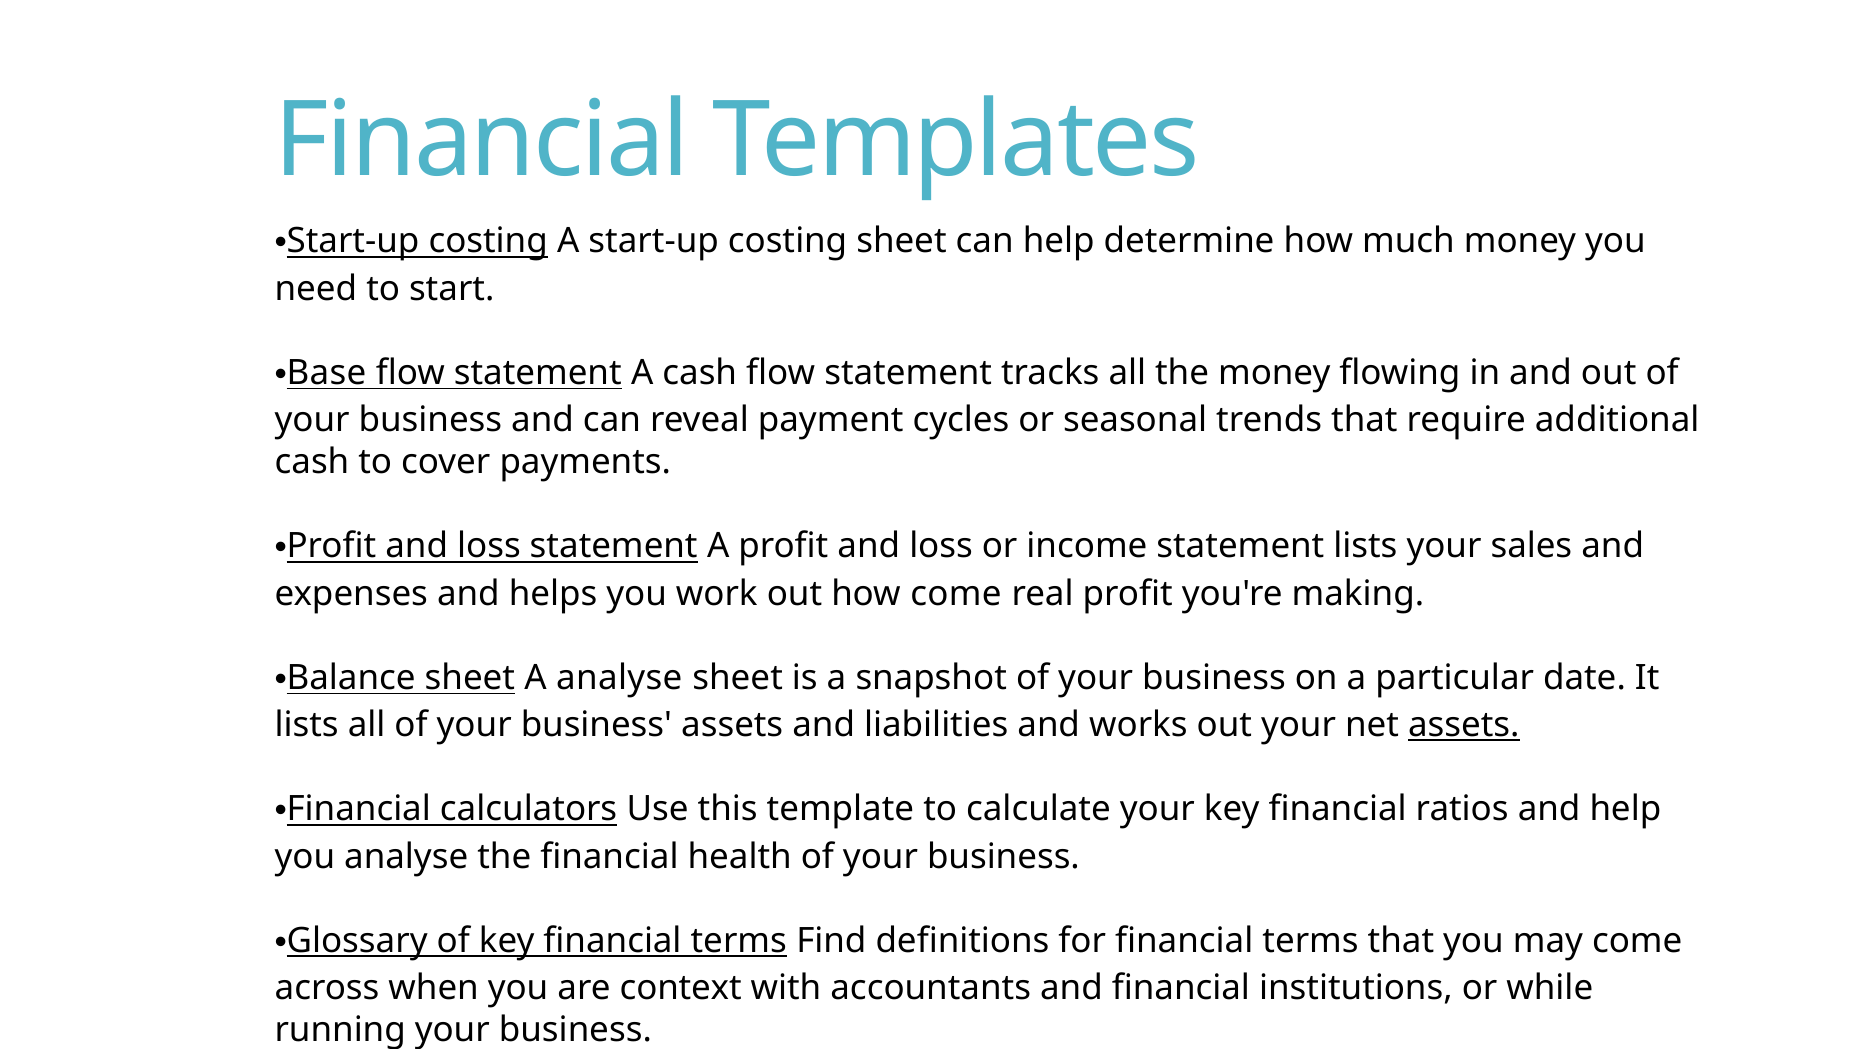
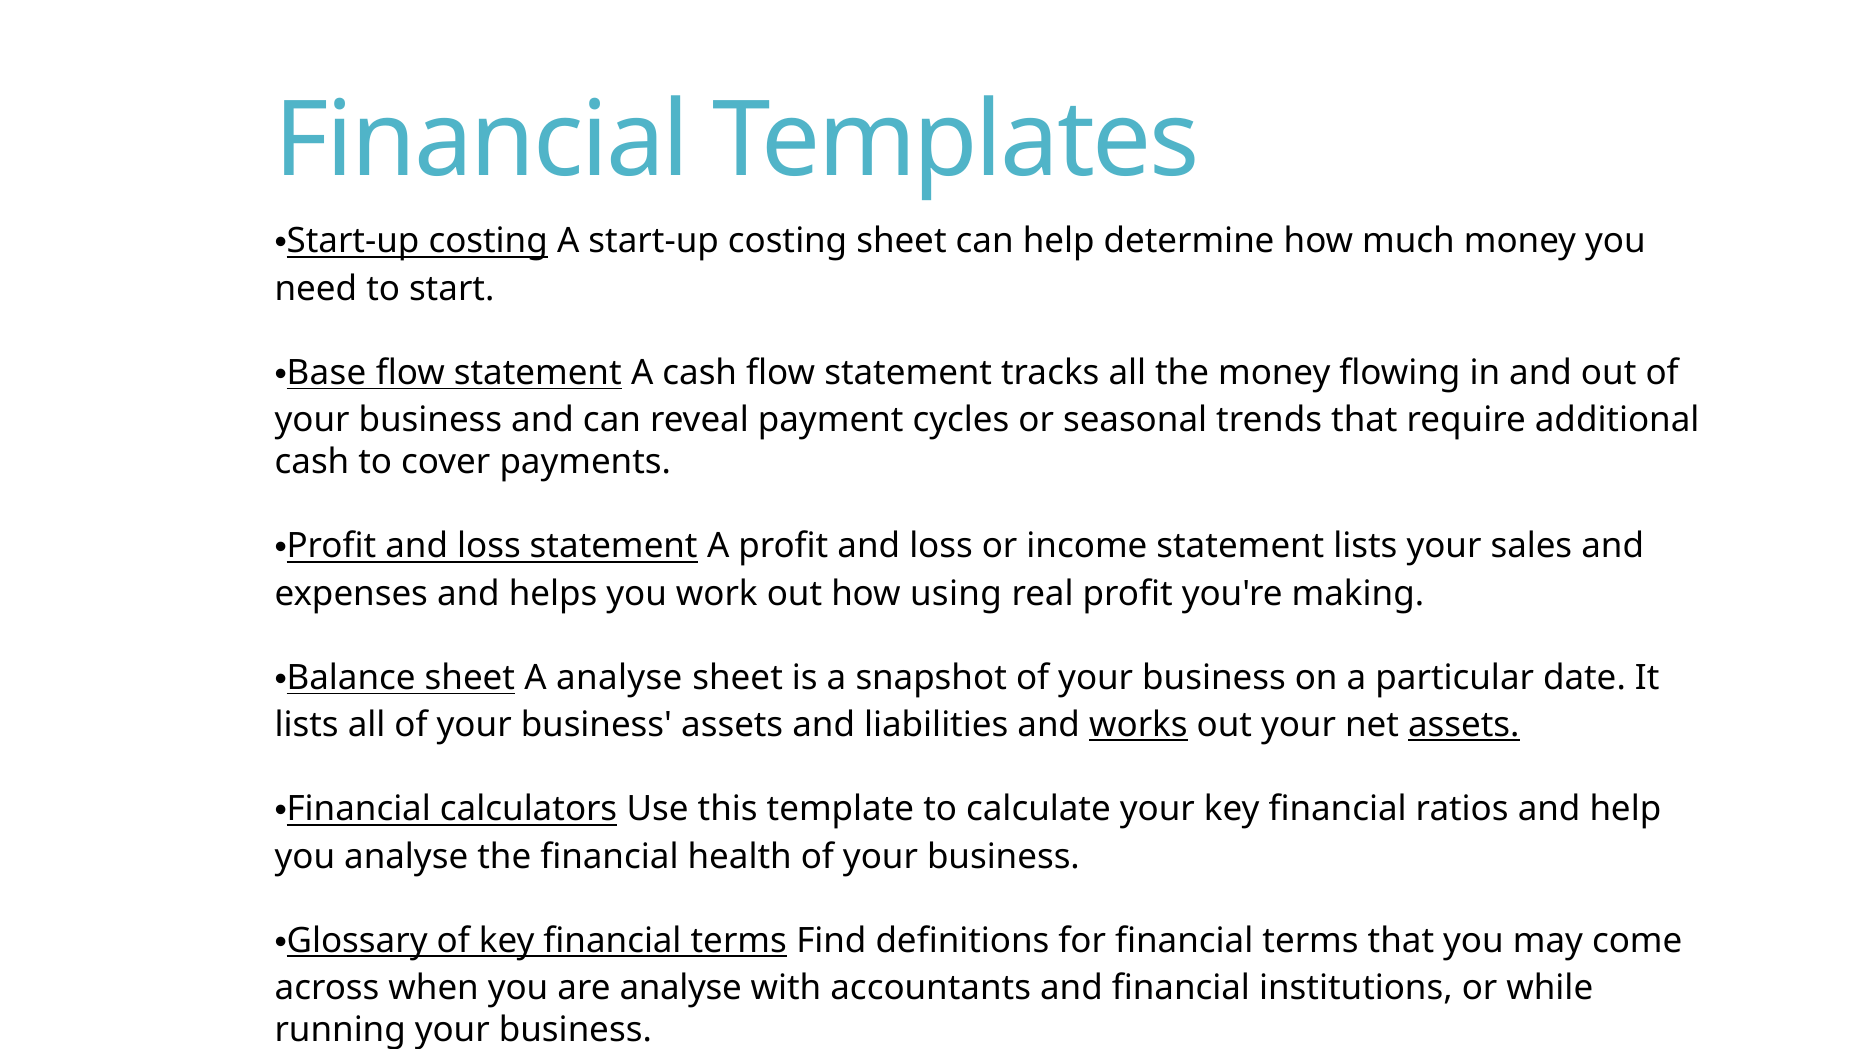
how come: come -> using (956, 594)
works underline: none -> present (1138, 725)
are context: context -> analyse (681, 988)
